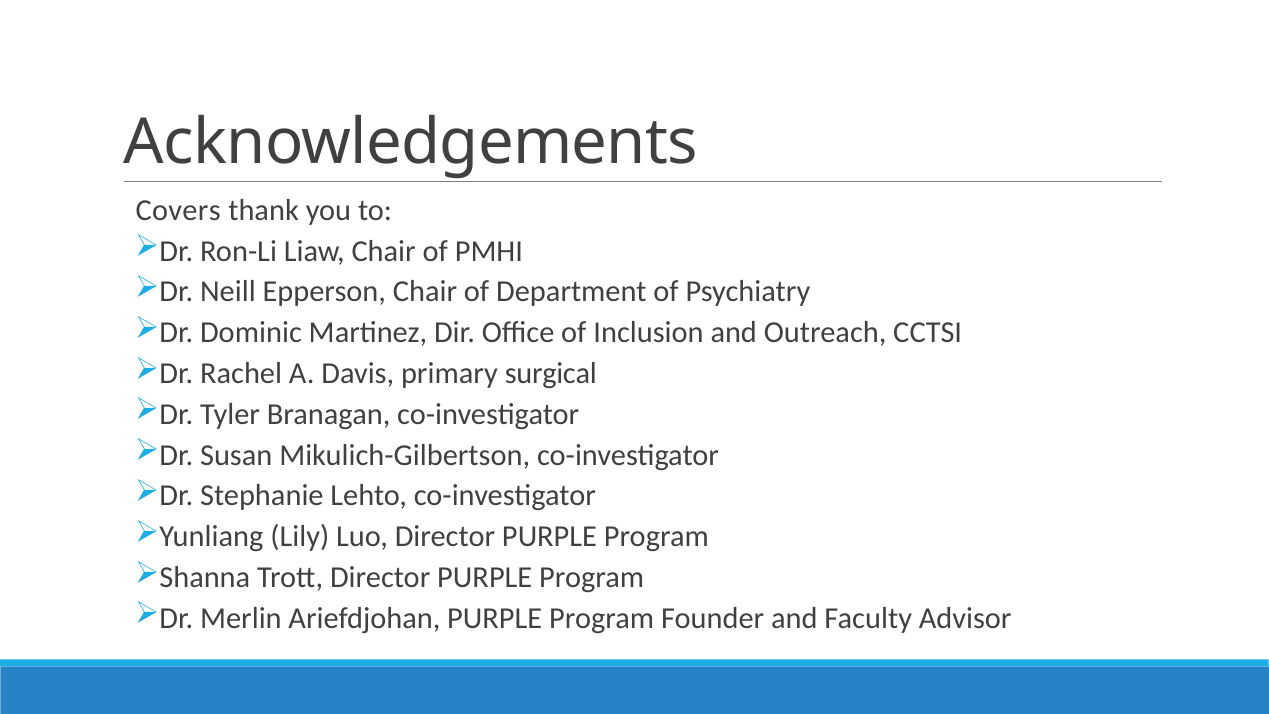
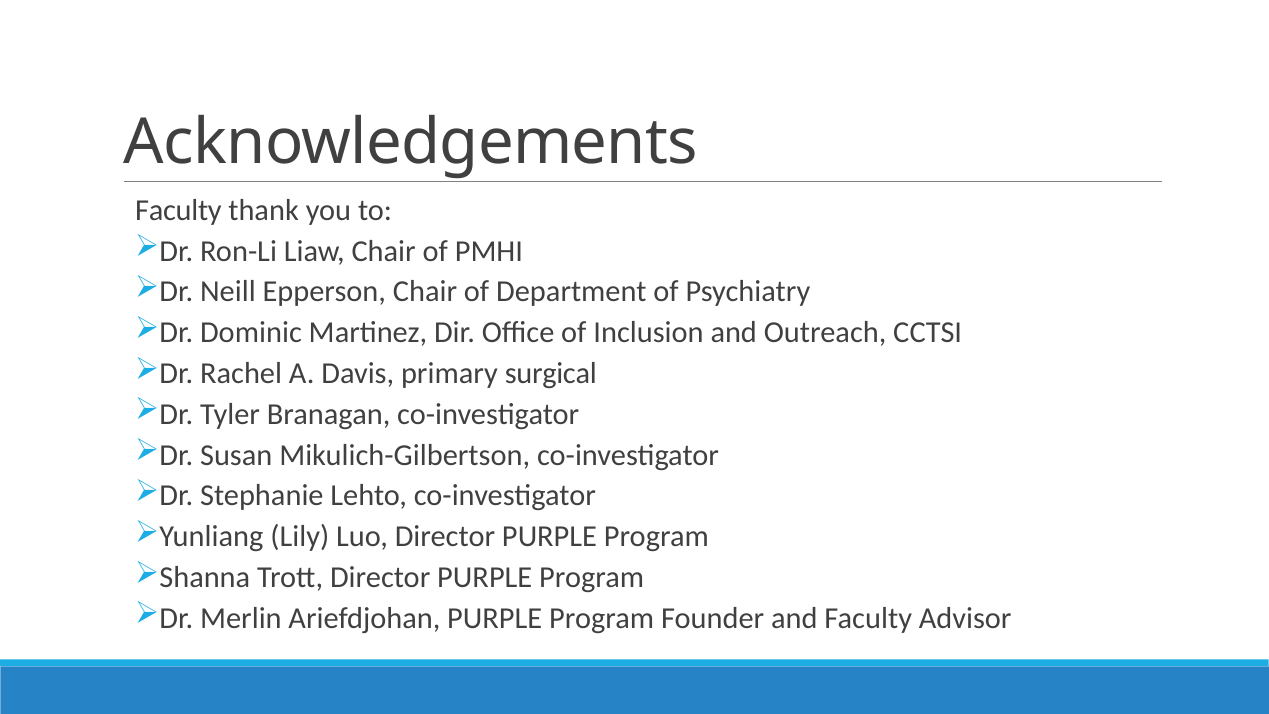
Covers: Covers -> Faculty (178, 210)
